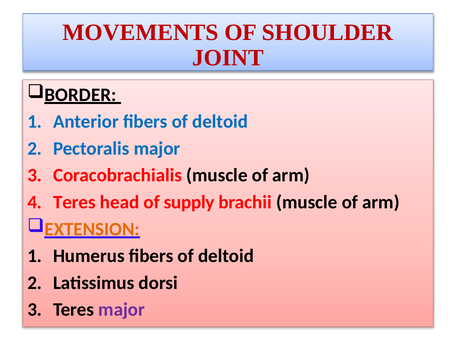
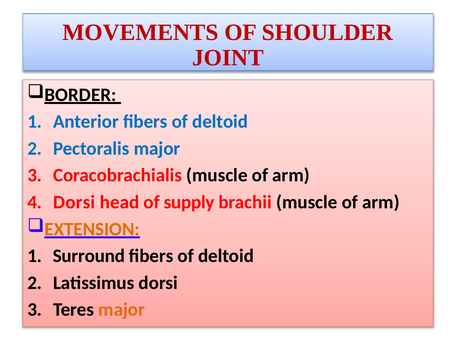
Teres: Teres -> Dorsi (74, 202)
Humerus: Humerus -> Surround (89, 256)
major colour: purple -> orange (122, 310)
